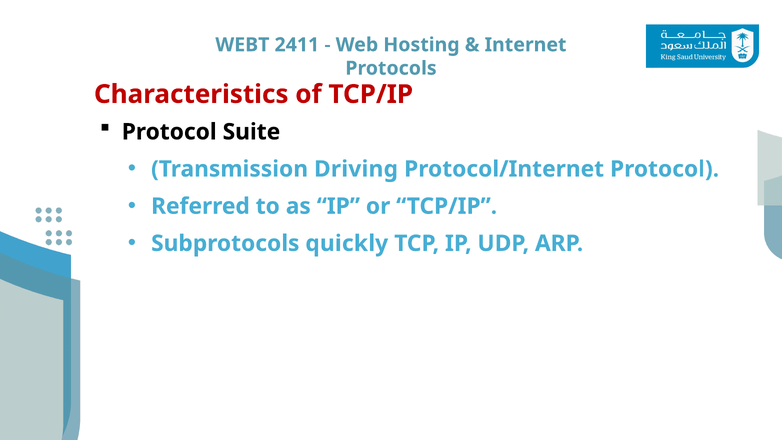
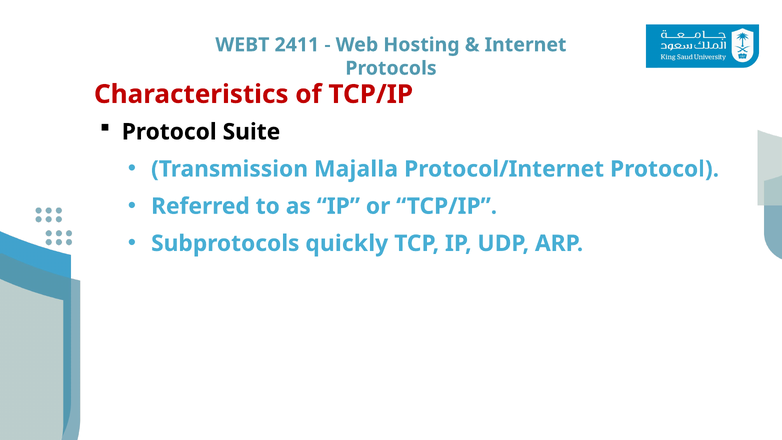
Driving: Driving -> Majalla (356, 169)
